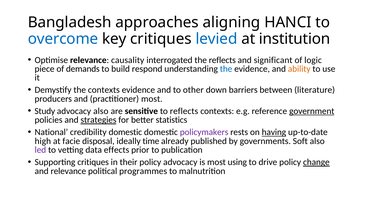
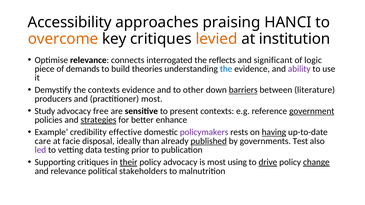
Bangladesh: Bangladesh -> Accessibility (70, 22)
aligning: aligning -> praising (232, 22)
overcome colour: blue -> orange (63, 39)
levied colour: blue -> orange (216, 39)
causality: causality -> connects (128, 60)
respond: respond -> theories (147, 69)
ability colour: orange -> purple (299, 69)
barriers underline: none -> present (243, 90)
advocacy also: also -> free (101, 111)
to reflects: reflects -> present (184, 111)
statistics: statistics -> enhance (171, 120)
National: National -> Example (51, 132)
credibility domestic: domestic -> effective (125, 132)
high: high -> care (43, 141)
time: time -> than (151, 141)
published underline: none -> present (209, 141)
Soft: Soft -> Test (300, 141)
effects: effects -> testing (117, 150)
their underline: none -> present (129, 162)
drive underline: none -> present (268, 162)
programmes: programmes -> stakeholders (143, 171)
